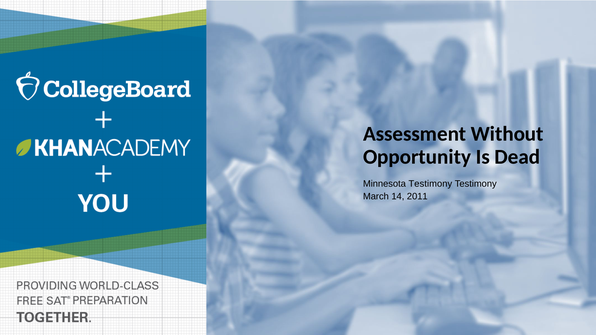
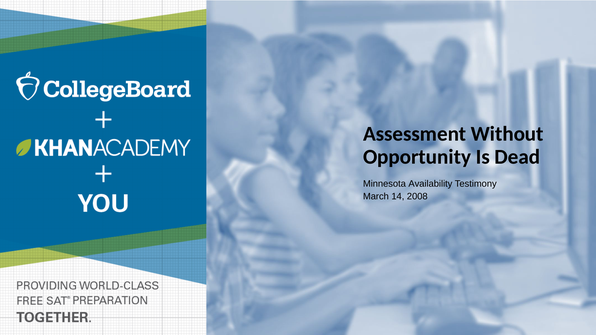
Minnesota Testimony: Testimony -> Availability (430, 184)
2011: 2011 -> 2008 (417, 197)
